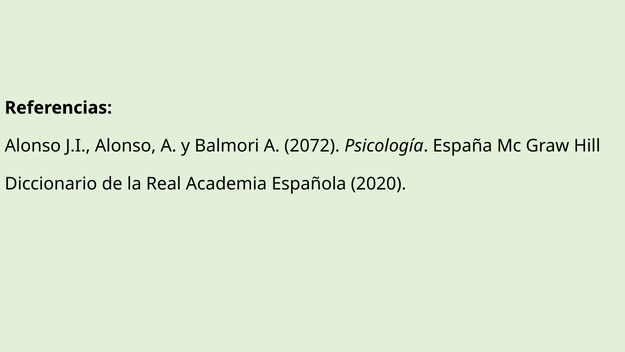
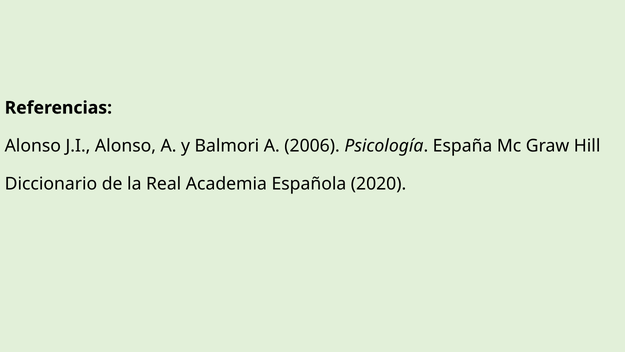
2072: 2072 -> 2006 (312, 146)
